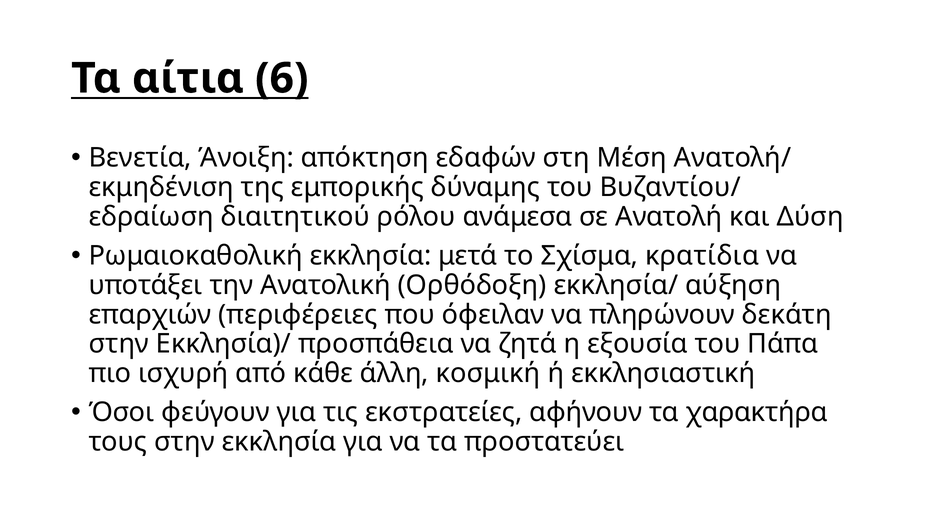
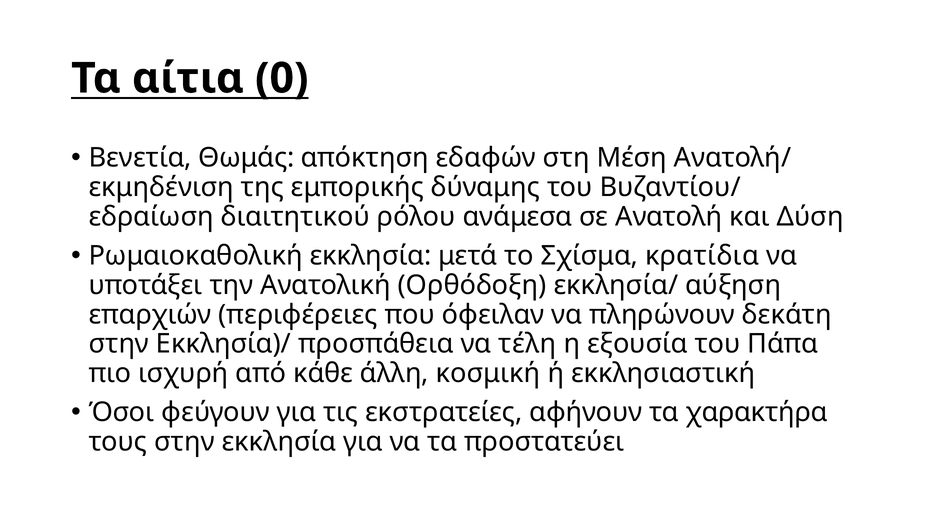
6: 6 -> 0 (282, 78)
Άνοιξη: Άνοιξη -> Θωμάς (246, 158)
ζητά: ζητά -> τέλη (527, 344)
